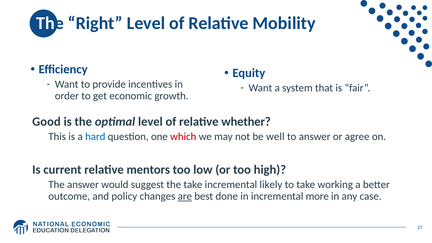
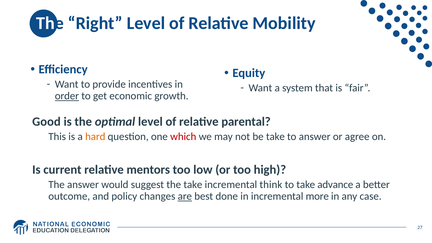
order underline: none -> present (67, 96)
whether: whether -> parental (246, 122)
hard colour: blue -> orange (95, 137)
be well: well -> take (275, 137)
likely: likely -> think (271, 185)
working: working -> advance (335, 185)
